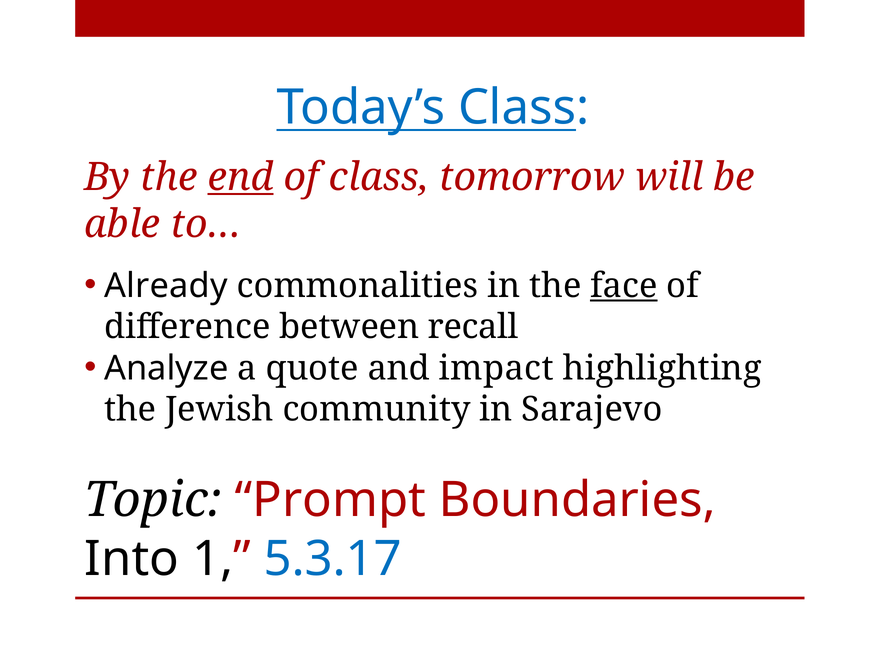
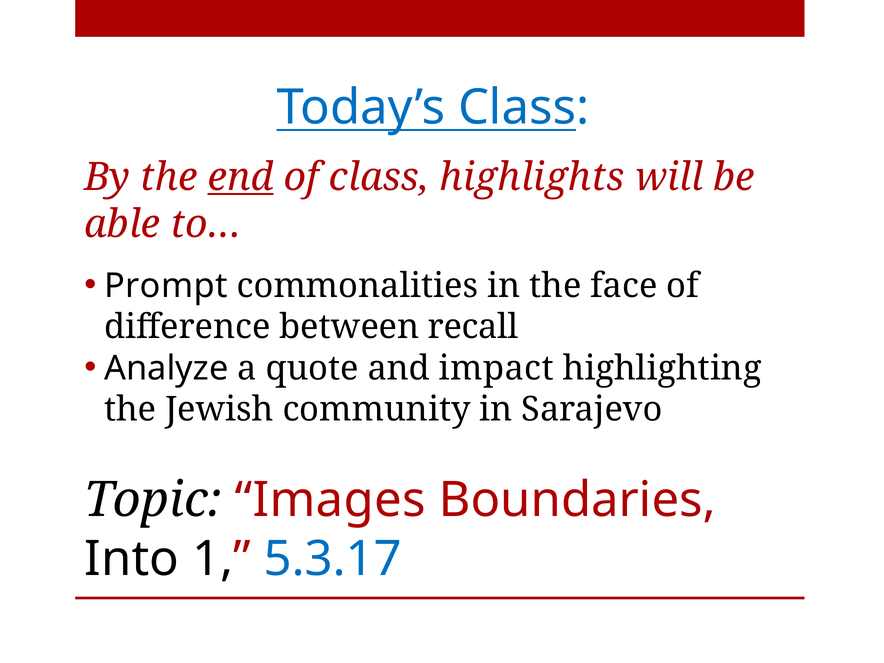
tomorrow: tomorrow -> highlights (532, 177)
Already: Already -> Prompt (166, 286)
face underline: present -> none (624, 286)
Prompt: Prompt -> Images (330, 500)
